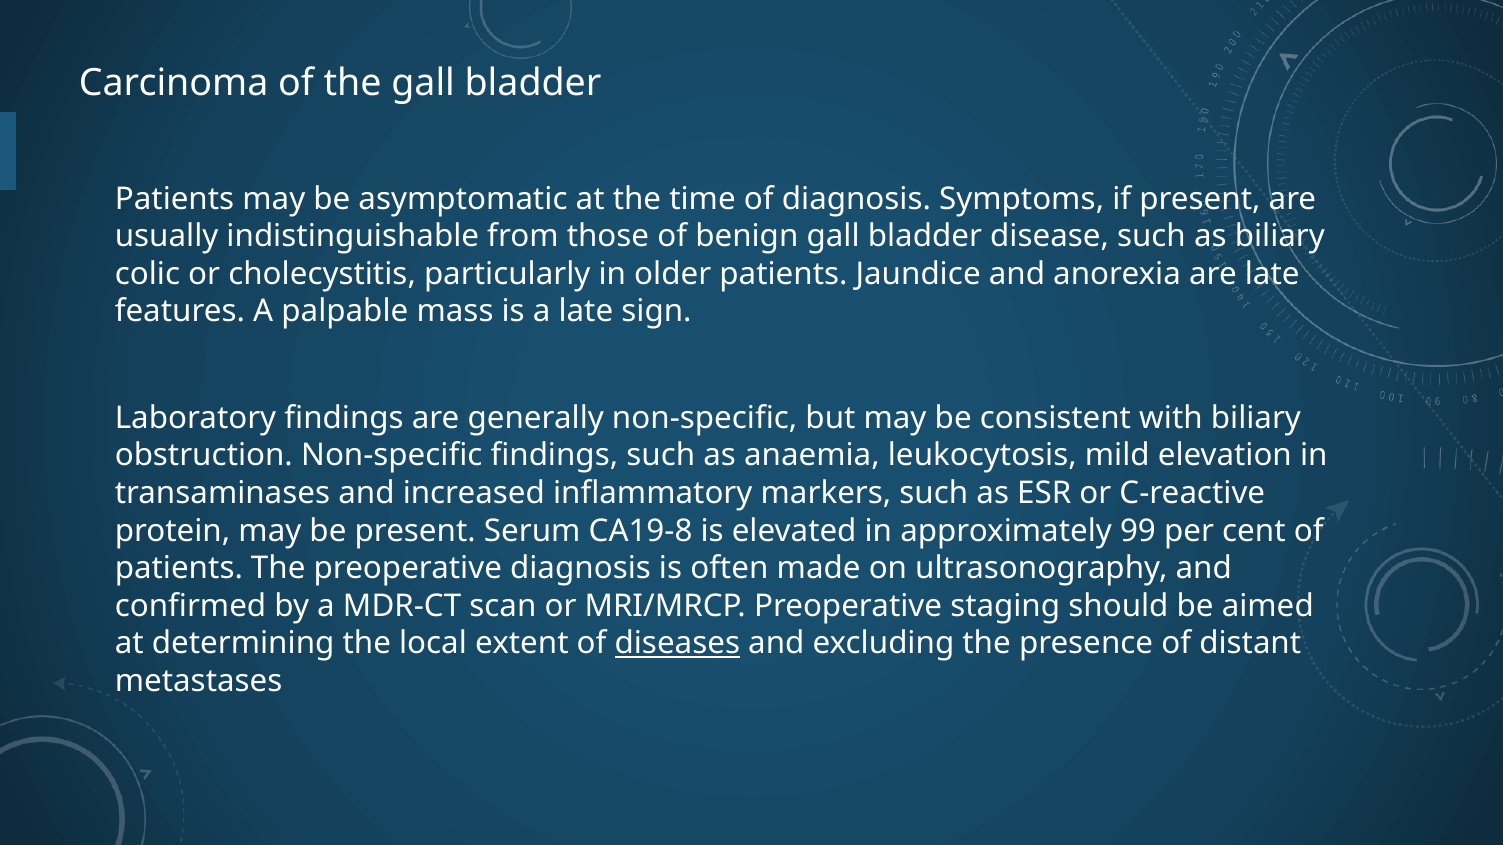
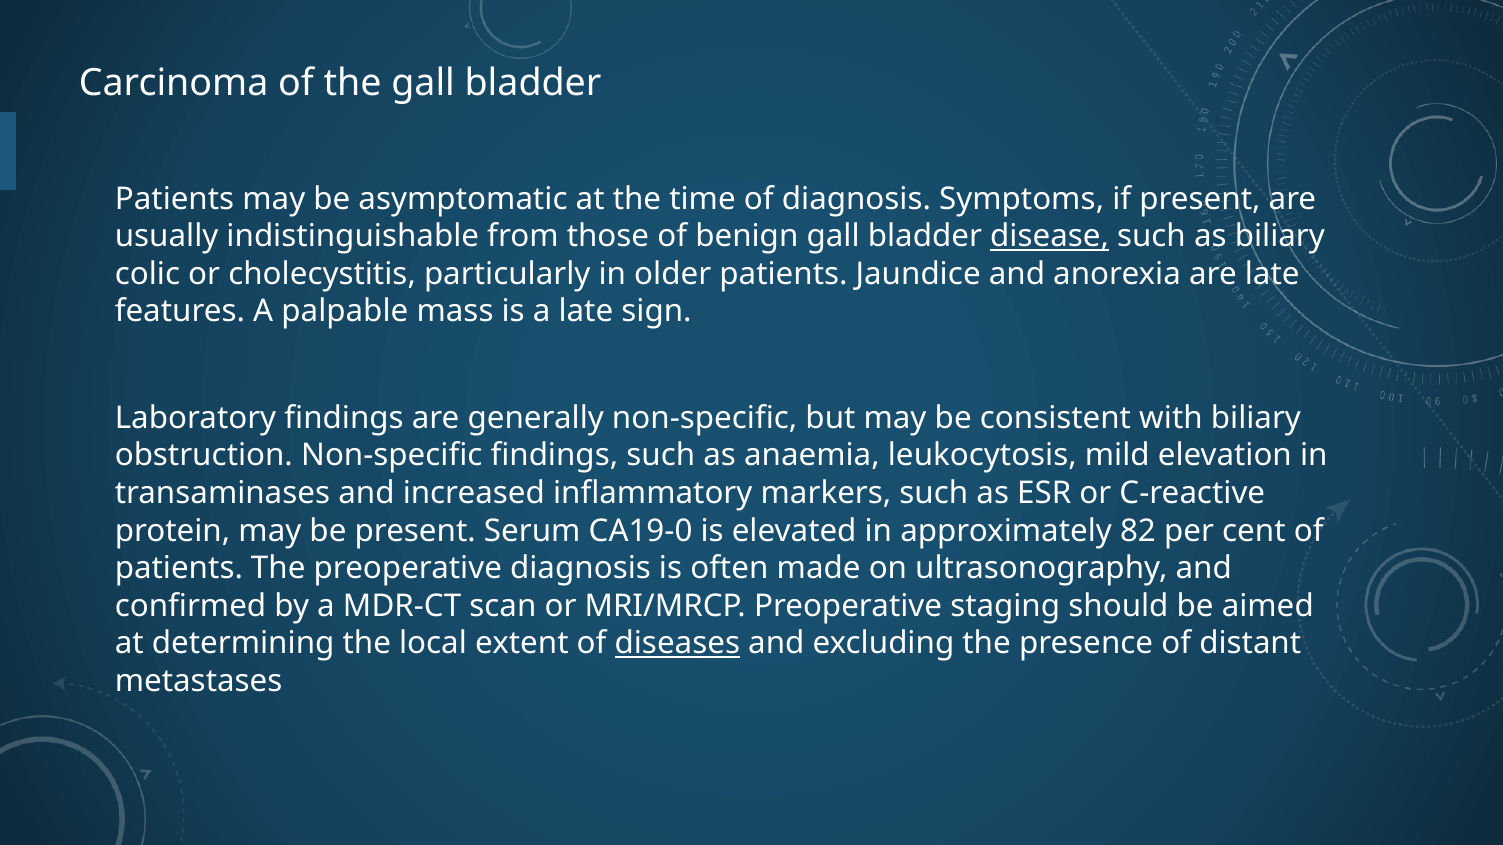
disease underline: none -> present (1050, 237)
CA19-8: CA19-8 -> CA19-0 (641, 531)
99: 99 -> 82 (1138, 531)
